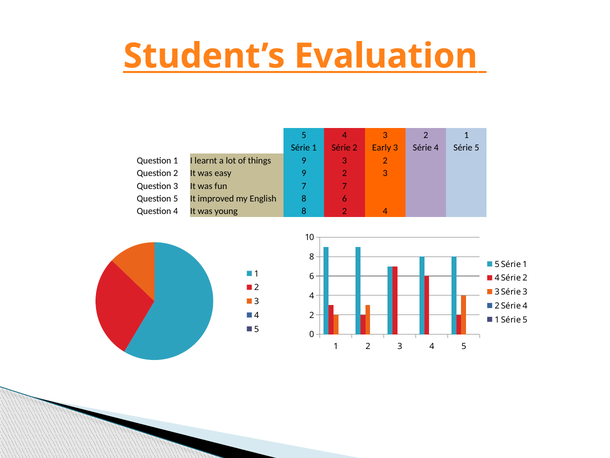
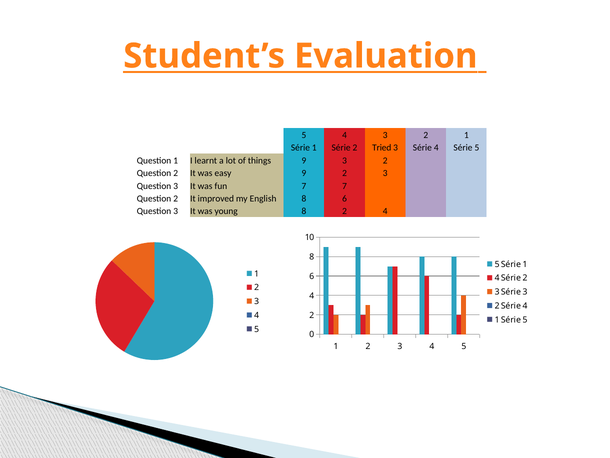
Early: Early -> Tried (382, 148)
5: 5 -> 2 (176, 198)
4: 4 -> 3 (176, 211)
